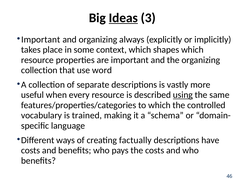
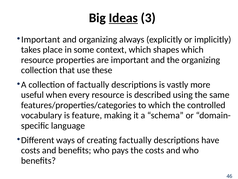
word: word -> these (102, 70)
of separate: separate -> factually (93, 84)
using underline: present -> none (183, 95)
trained: trained -> feature (87, 115)
